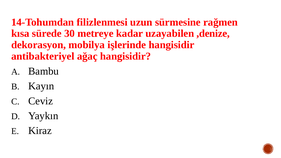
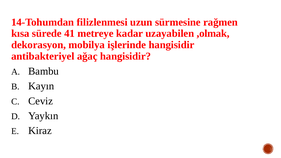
30: 30 -> 41 (70, 34)
,denize: ,denize -> ,olmak (213, 34)
